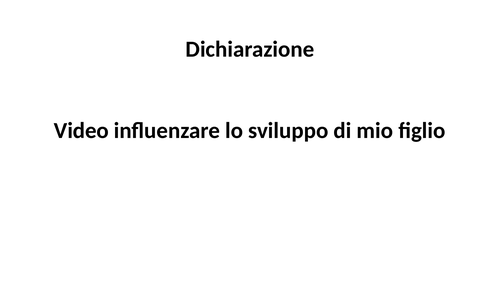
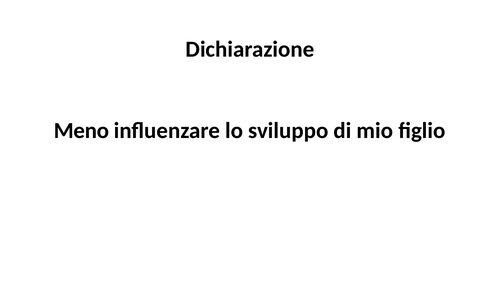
Video: Video -> Meno (81, 131)
